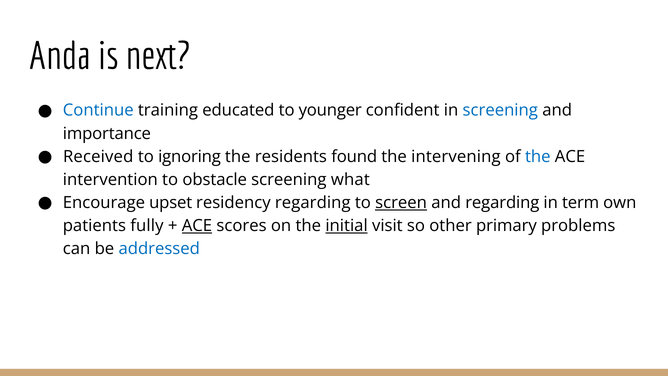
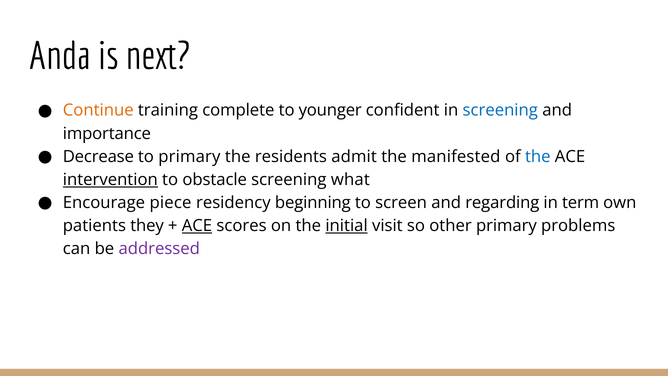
Continue colour: blue -> orange (98, 110)
educated: educated -> complete (238, 110)
Received: Received -> Decrease (98, 156)
to ignoring: ignoring -> primary (189, 156)
found: found -> admit (354, 156)
intervening: intervening -> manifested (456, 156)
intervention underline: none -> present (110, 179)
upset: upset -> piece (171, 203)
residency regarding: regarding -> beginning (313, 203)
screen underline: present -> none (401, 203)
fully: fully -> they (147, 226)
addressed colour: blue -> purple (159, 249)
